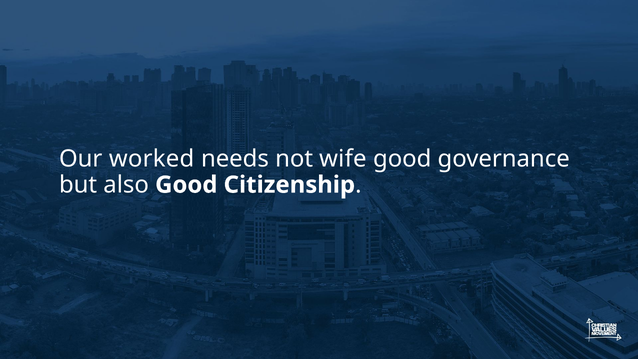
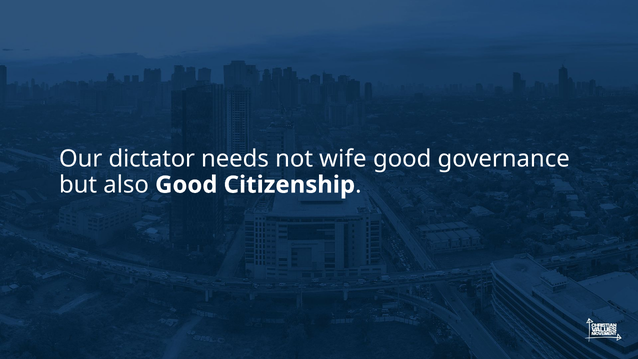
worked: worked -> dictator (152, 159)
